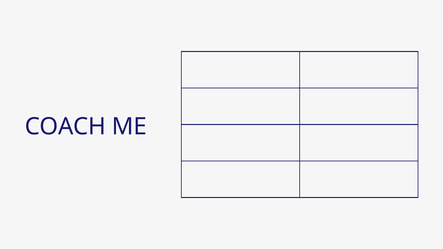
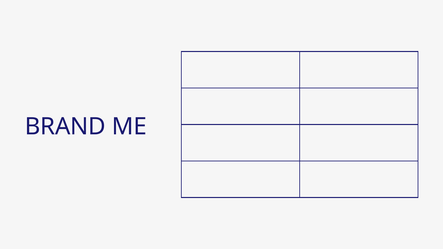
COACH: COACH -> BRAND (65, 127)
